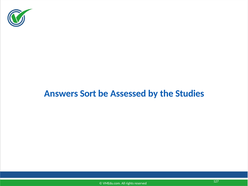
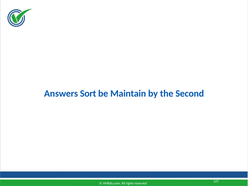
Assessed: Assessed -> Maintain (128, 94)
Studies: Studies -> Second (190, 94)
